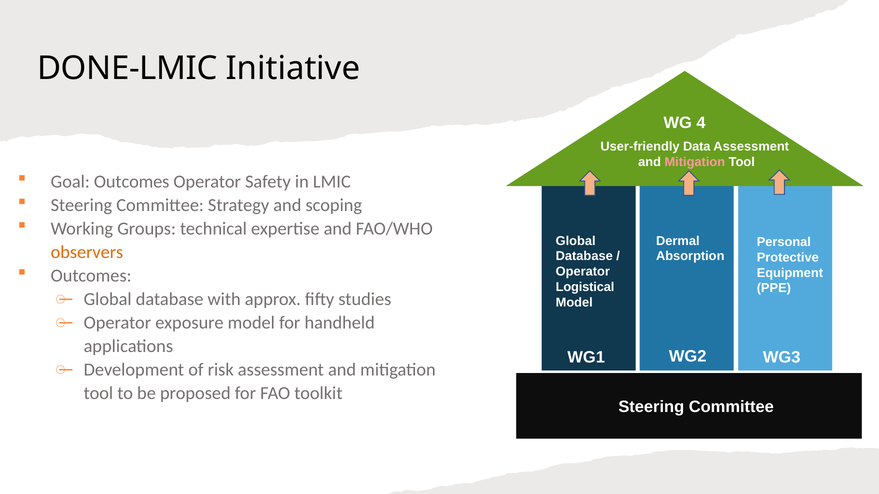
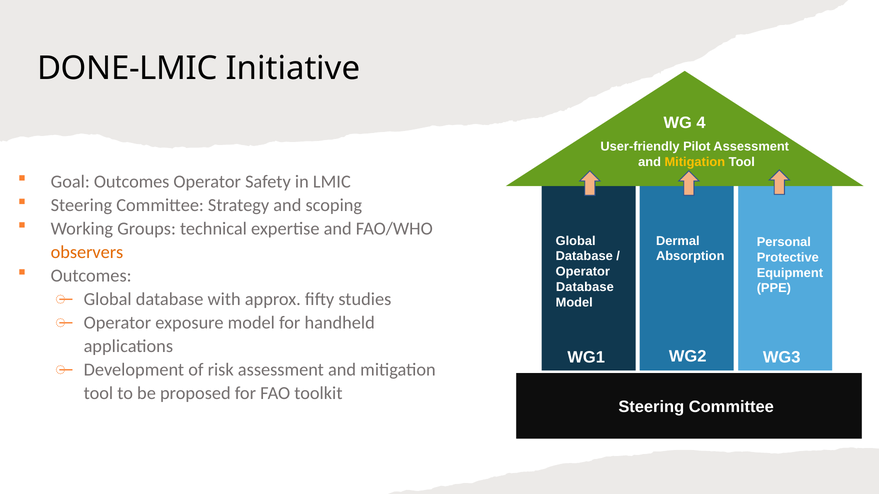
Data: Data -> Pilot (697, 147)
Mitigation colour: pink -> yellow (695, 162)
Logistical: Logistical -> Database (585, 287)
